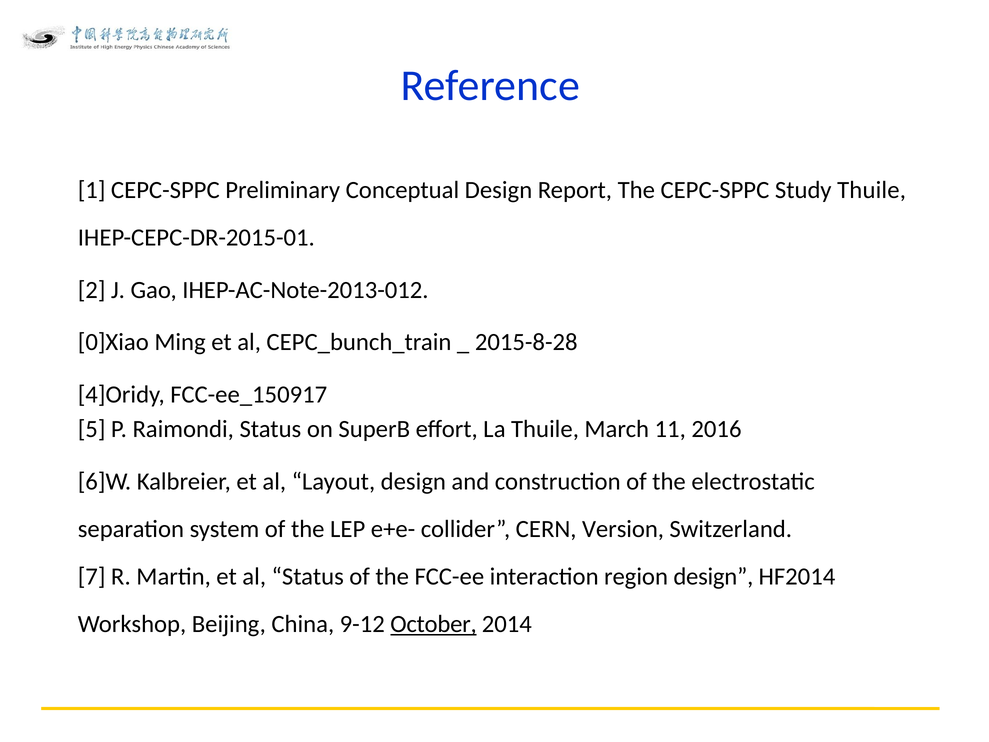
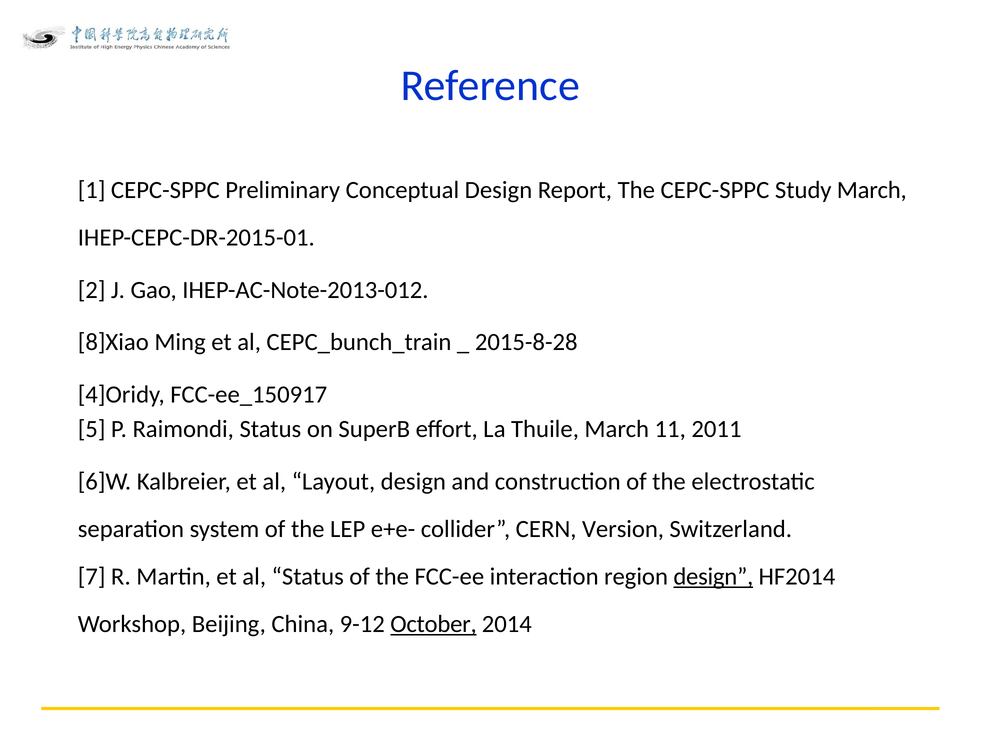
Study Thuile: Thuile -> March (872, 190)
0]Xiao: 0]Xiao -> 8]Xiao (113, 342)
2016: 2016 -> 2011 (716, 429)
design underline: none -> present (713, 577)
